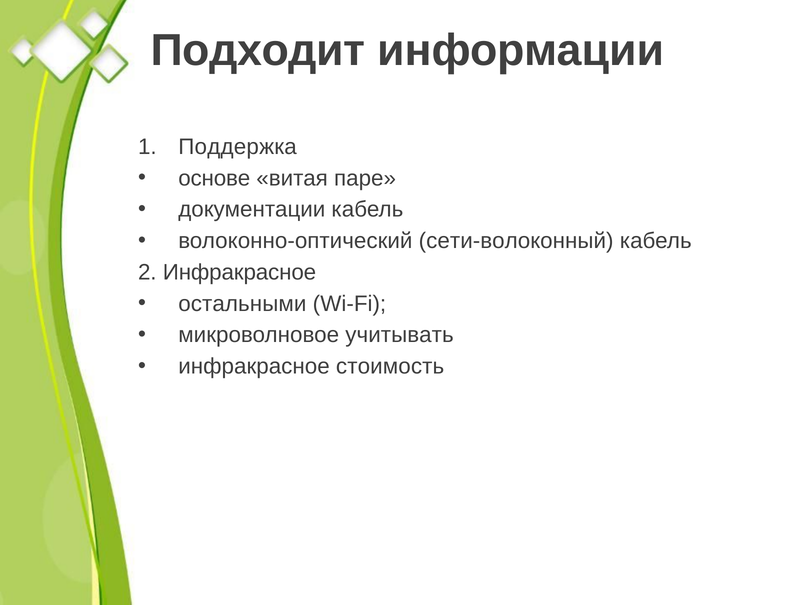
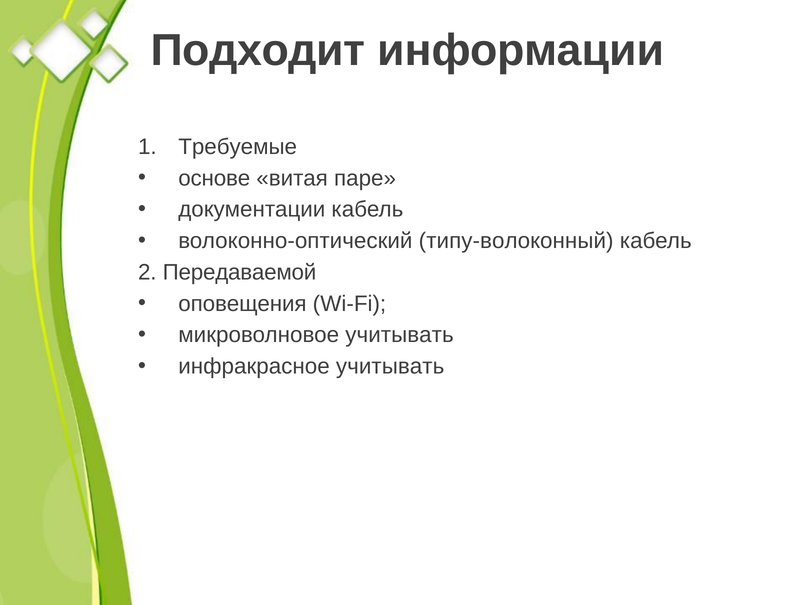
Поддержка: Поддержка -> Требуемые (238, 147)
сети-волоконный: сети-волоконный -> типу-волоконный (516, 241)
2 Инфракрасное: Инфракрасное -> Передаваемой (240, 272)
остальными: остальными -> оповещения (242, 303)
инфракрасное стоимость: стоимость -> учитывать (390, 366)
